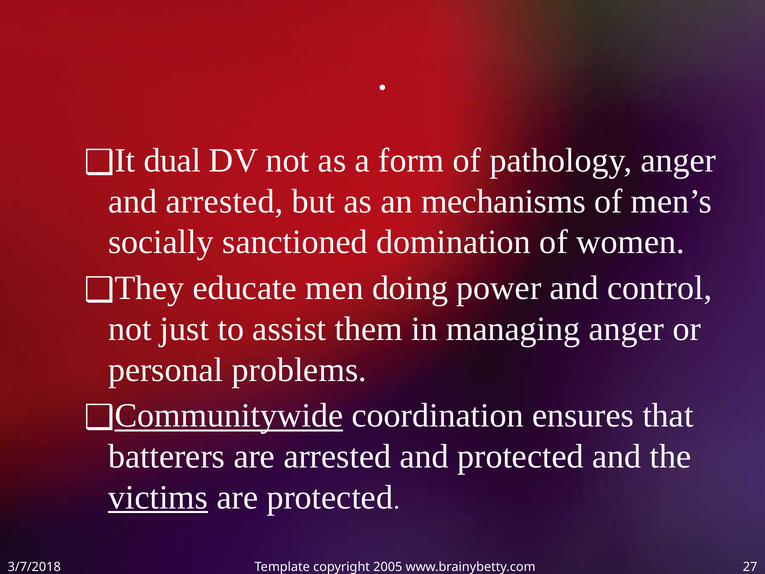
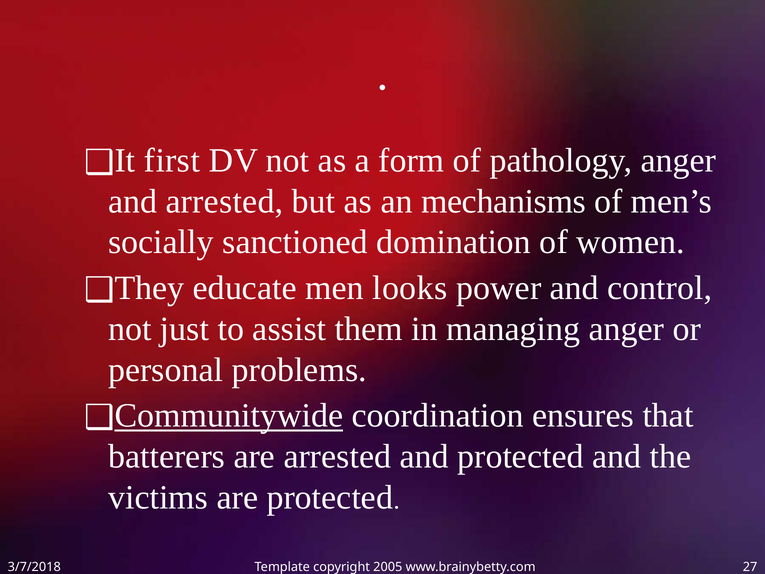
dual: dual -> first (172, 160)
doing: doing -> looks (410, 288)
victims underline: present -> none (158, 497)
